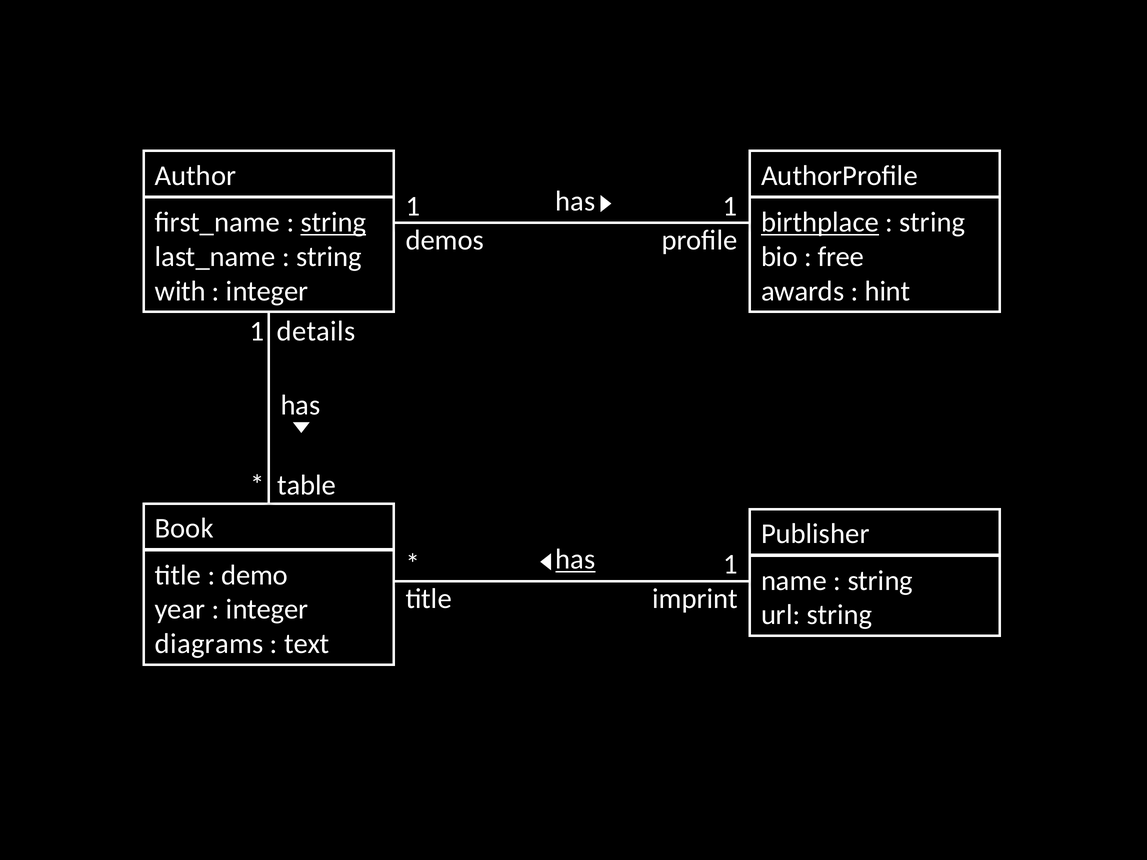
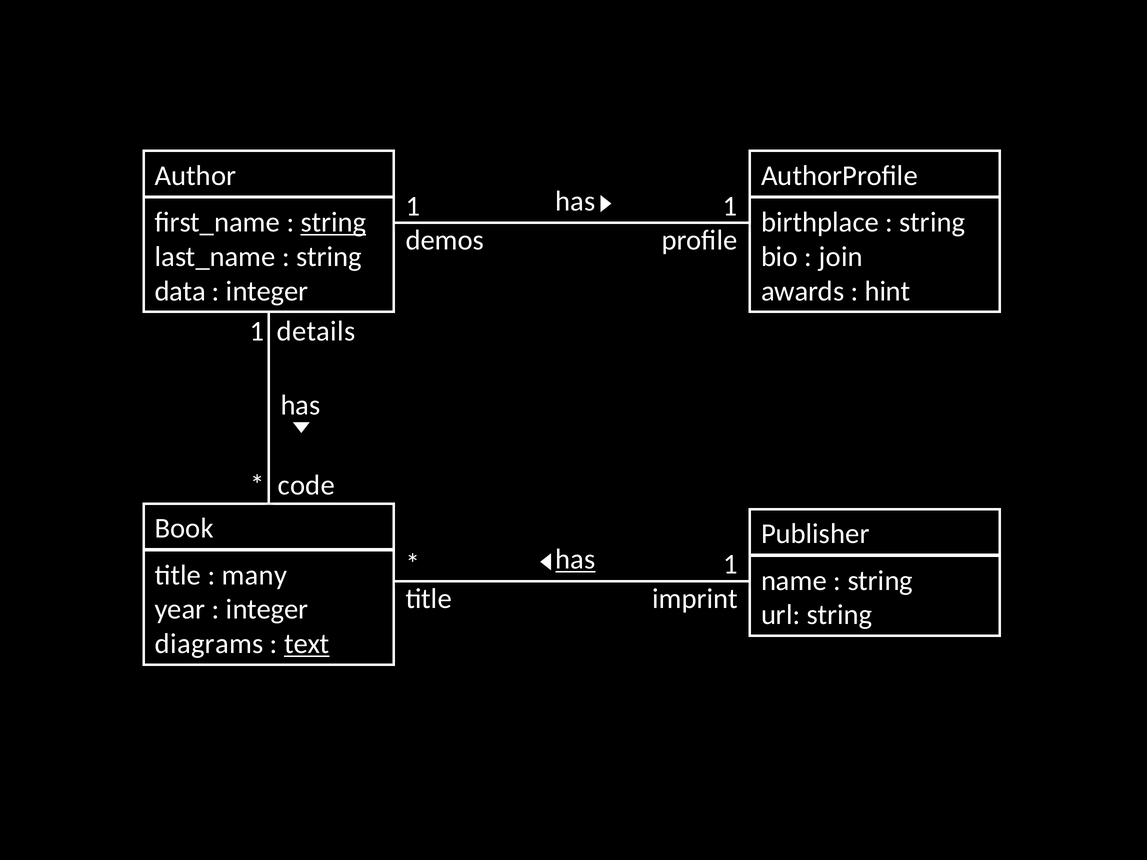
birthplace underline: present -> none (820, 222)
free: free -> join (841, 257)
with: with -> data (180, 291)
table: table -> code (306, 485)
demo: demo -> many (254, 575)
text underline: none -> present (307, 644)
